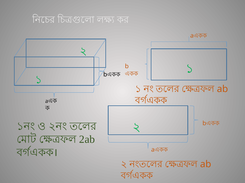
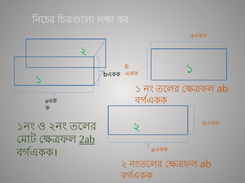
2ab underline: none -> present (87, 140)
